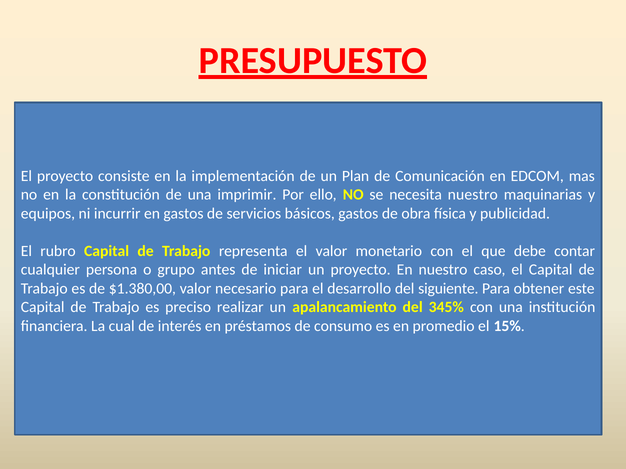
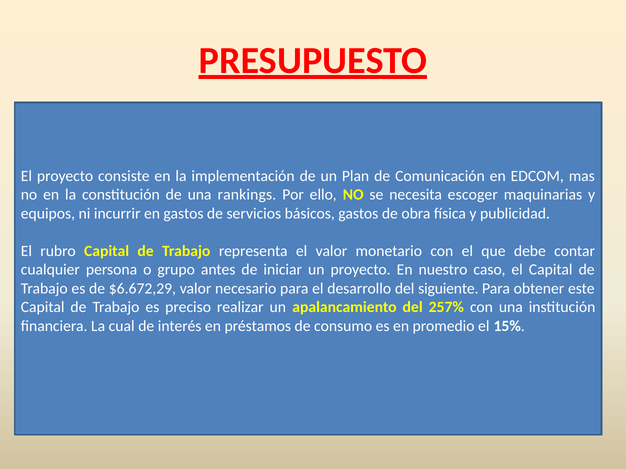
imprimir: imprimir -> rankings (247, 195)
necesita nuestro: nuestro -> escoger (473, 195)
$1.380,00: $1.380,00 -> $6.672,29 (142, 289)
345%: 345% -> 257% (446, 308)
